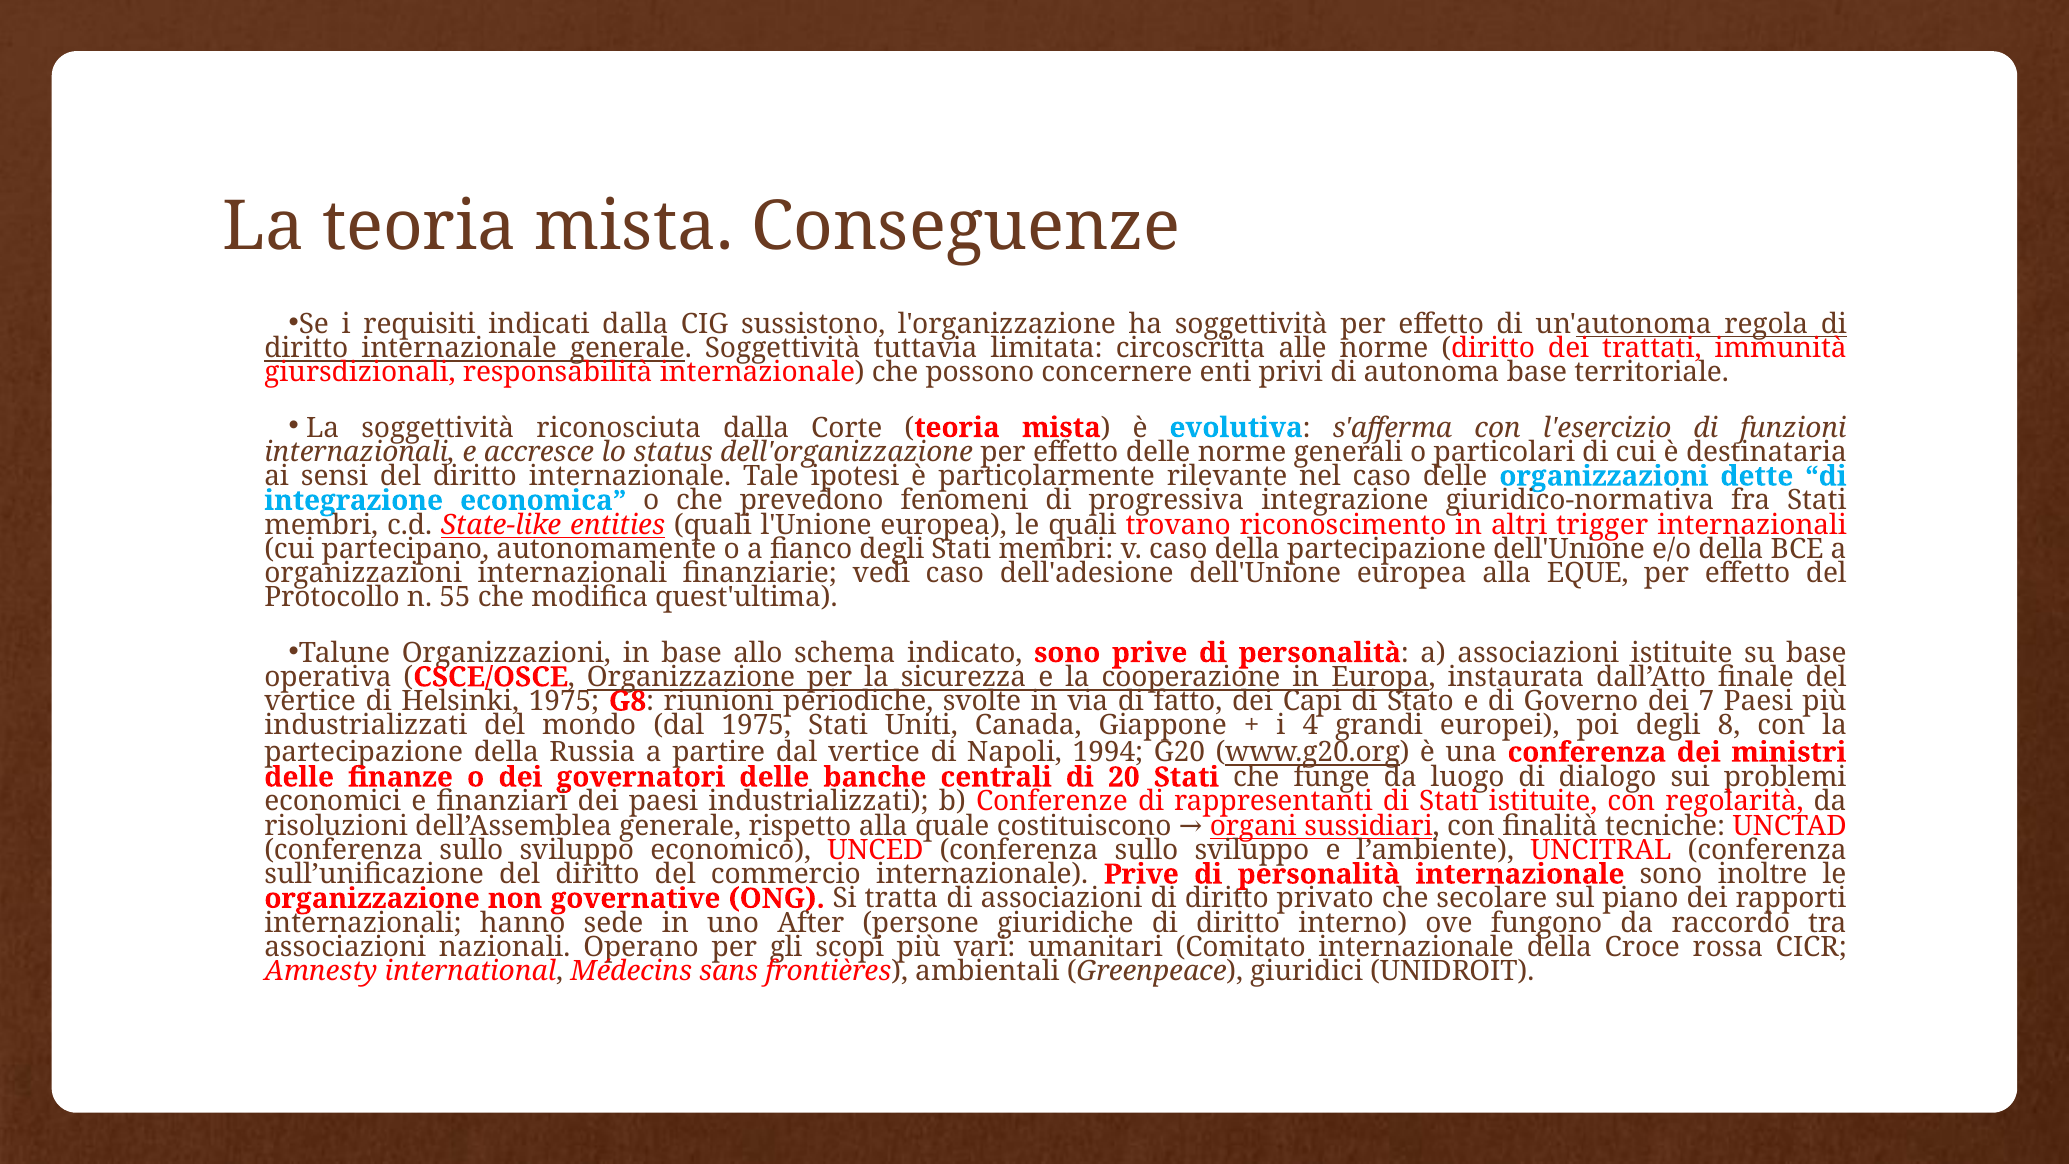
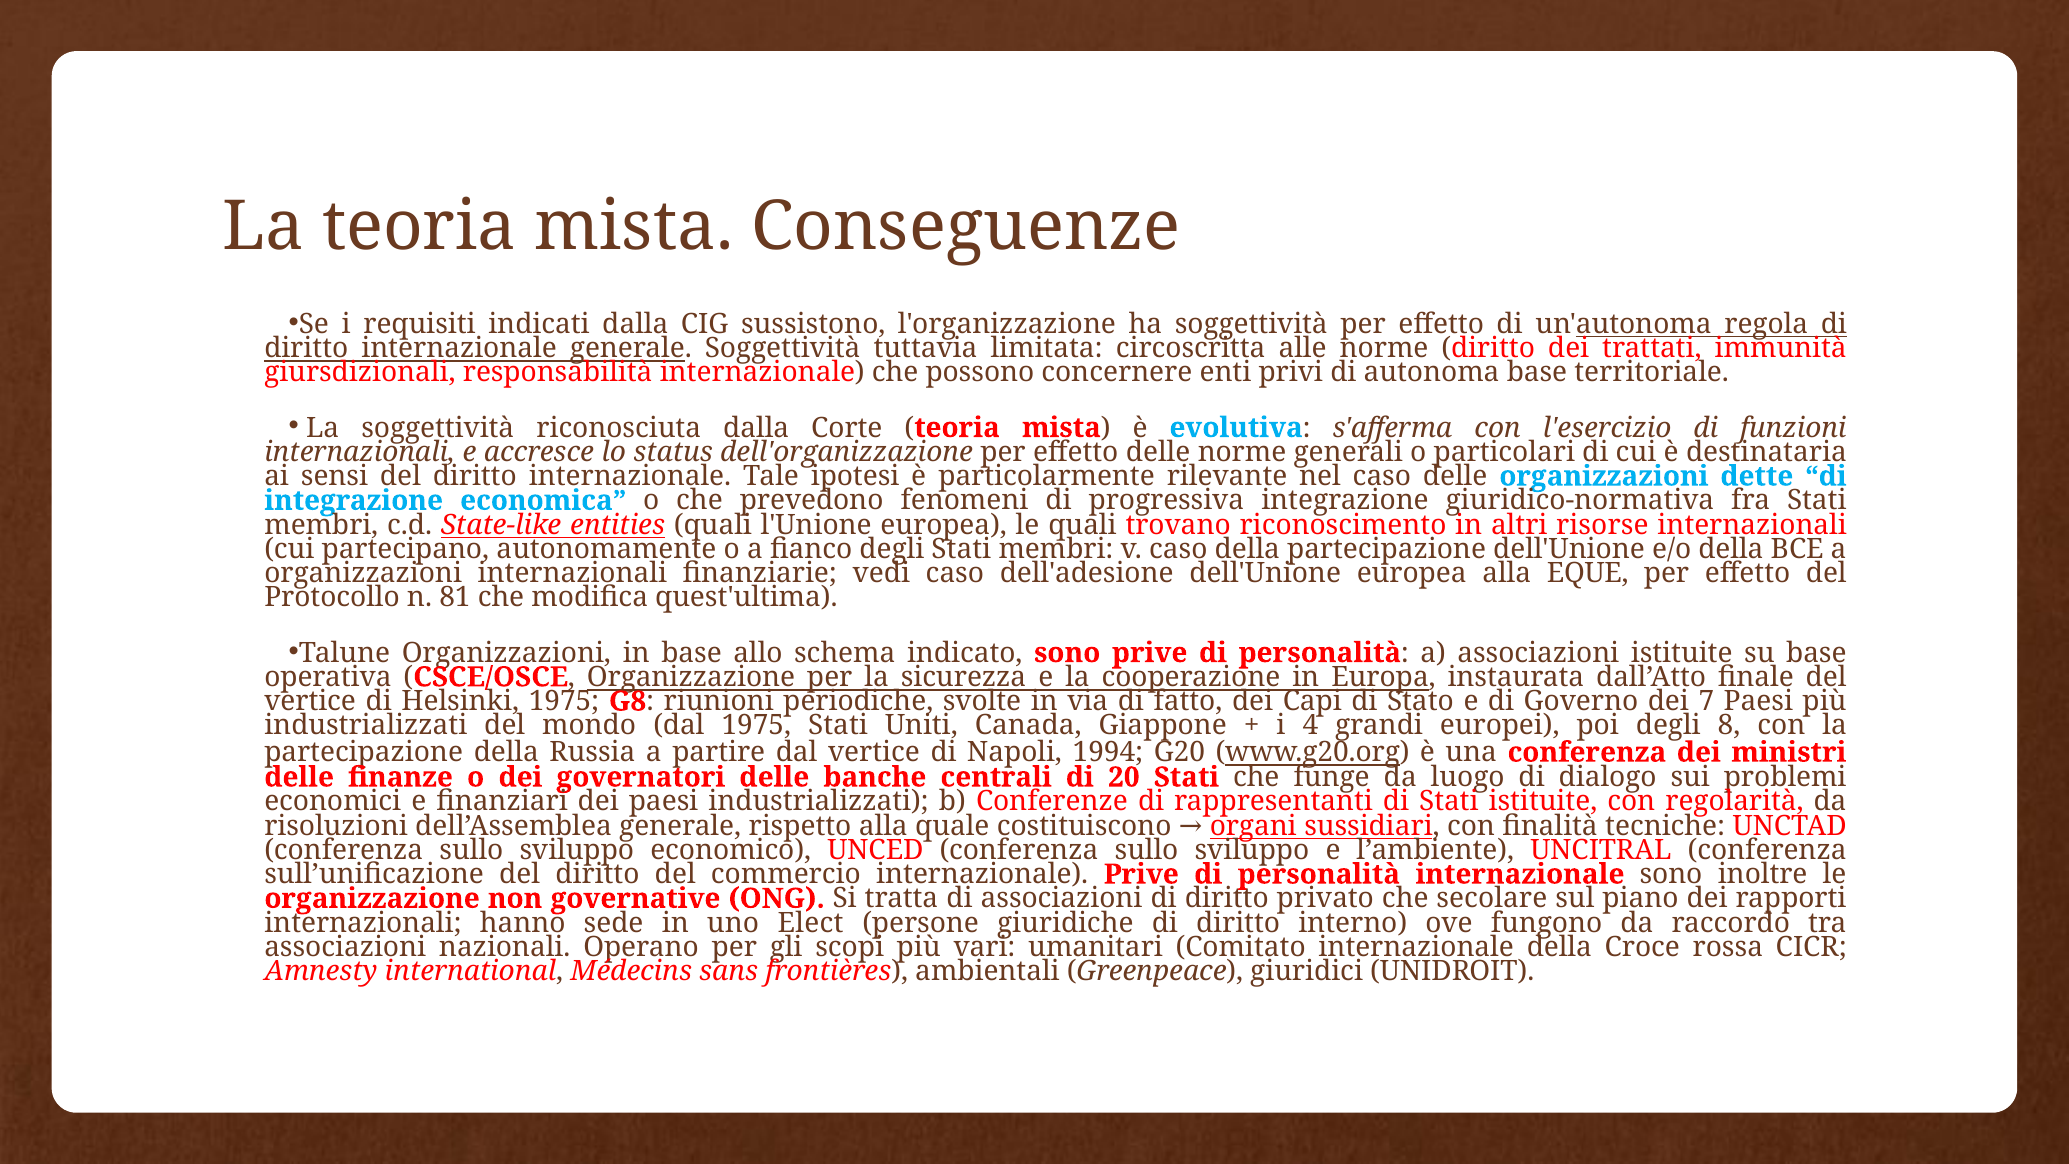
trigger: trigger -> risorse (1602, 525)
55: 55 -> 81 (455, 598)
After: After -> Elect (811, 923)
